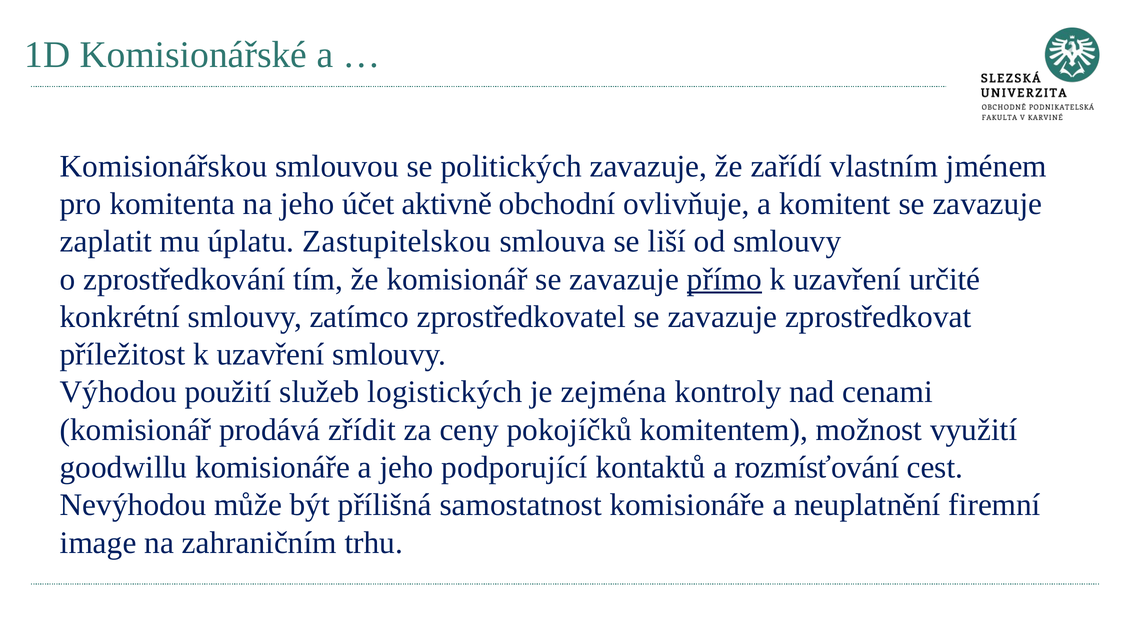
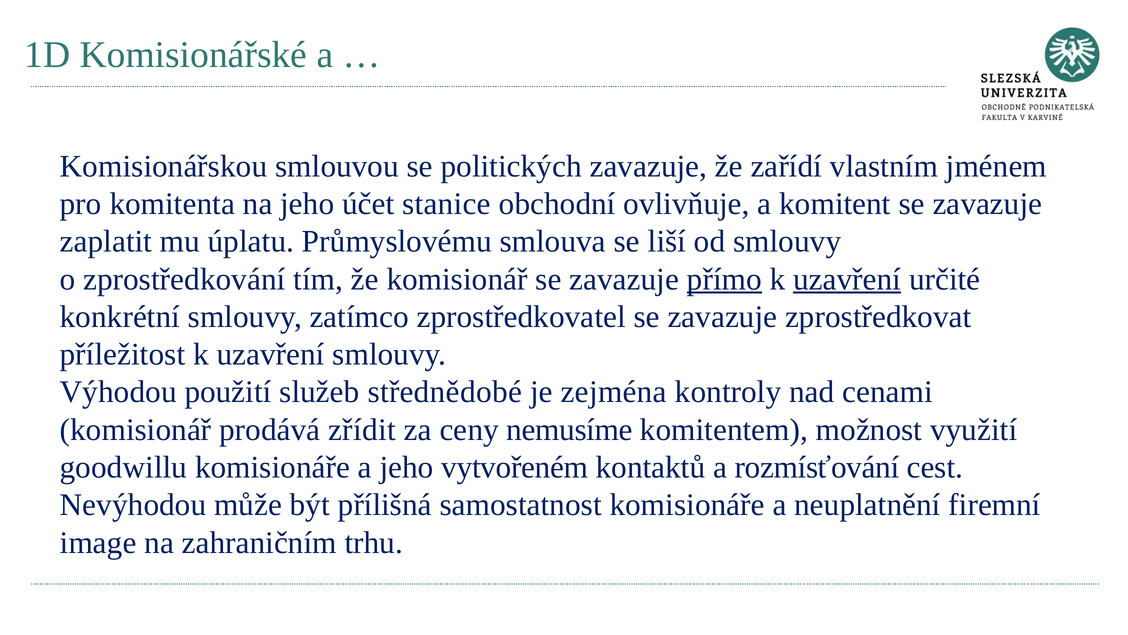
aktivně: aktivně -> stanice (446, 204)
Zastupitelskou: Zastupitelskou -> Průmyslovému (397, 241)
uzavření underline: none -> present (847, 279)
logistických: logistických -> střednědobé (445, 392)
pokojíčků: pokojíčků -> nemusíme (570, 429)
podporující: podporující -> vytvořeném (515, 467)
